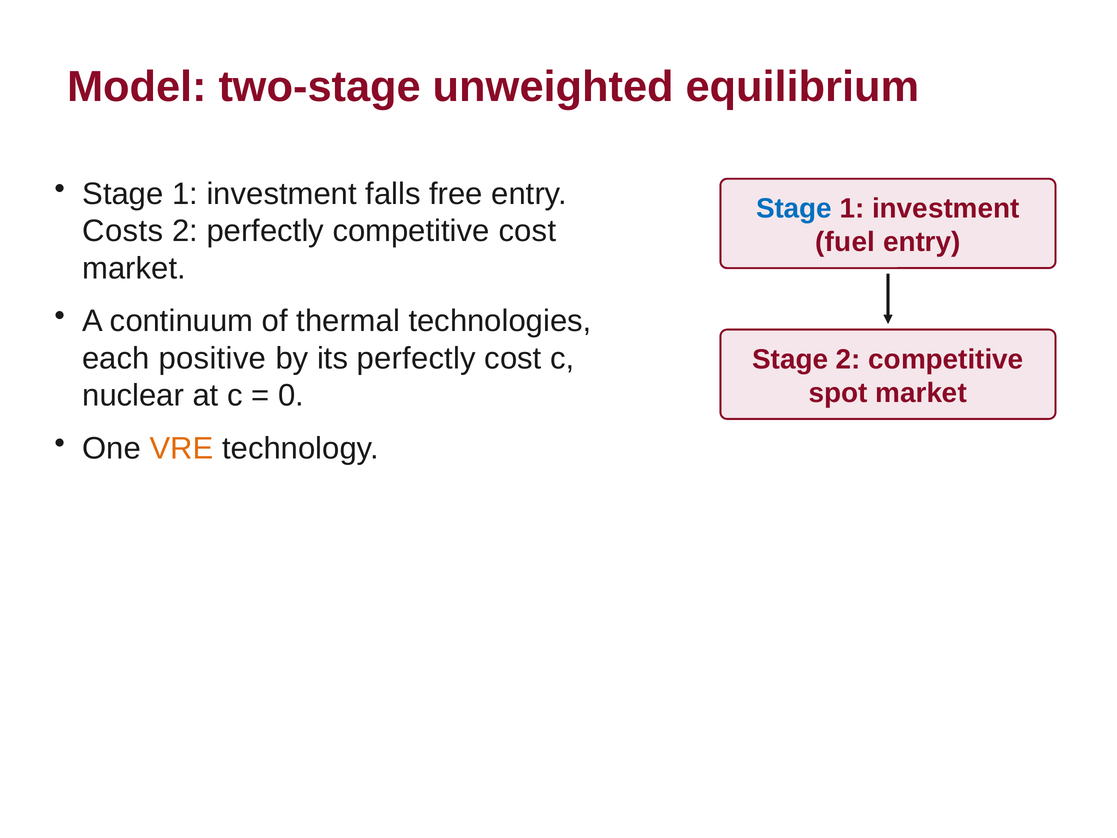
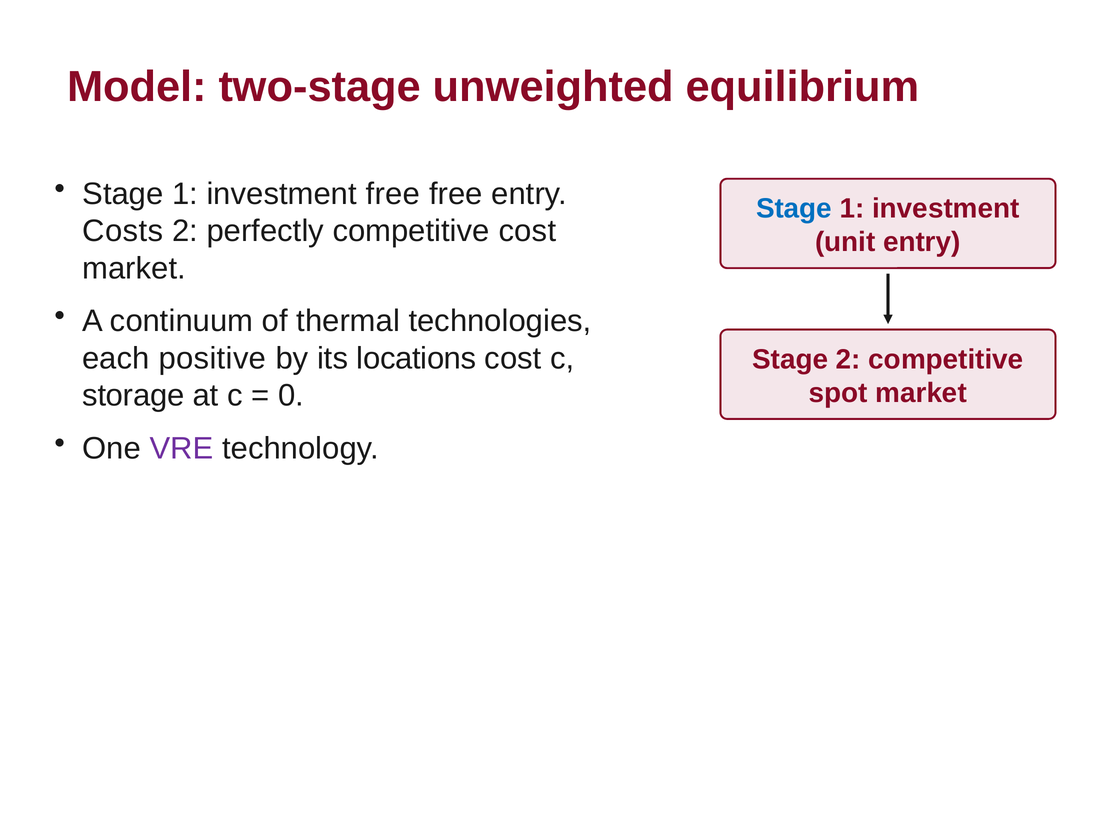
investment falls: falls -> free (393, 194)
fuel: fuel -> unit (845, 242)
its perfectly: perfectly -> locations (416, 358)
nuclear: nuclear -> storage (133, 396)
VRE colour: orange -> purple (182, 448)
